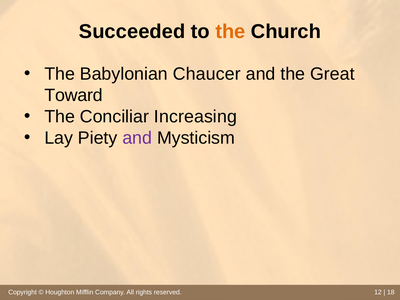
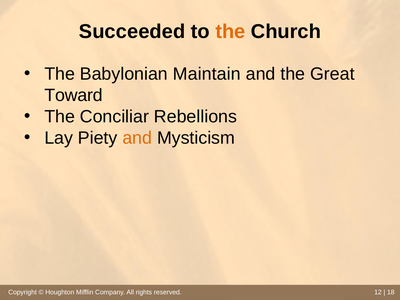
Chaucer: Chaucer -> Maintain (207, 74)
Increasing: Increasing -> Rebellions (196, 117)
and colour: purple -> orange (137, 138)
